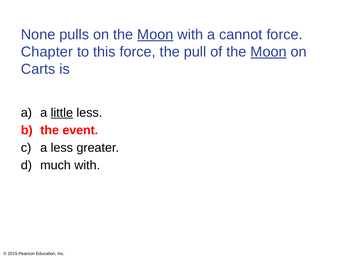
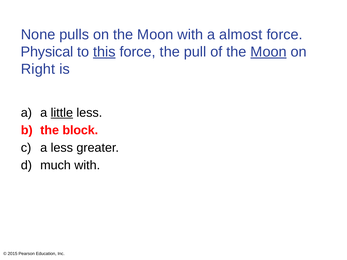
Moon underline: present -> none (155, 35)
cannot: cannot -> almost (241, 35)
Chapter: Chapter -> Physical (47, 52)
this underline: none -> present (104, 52)
Carts: Carts -> Right (38, 69)
event: event -> block (80, 130)
